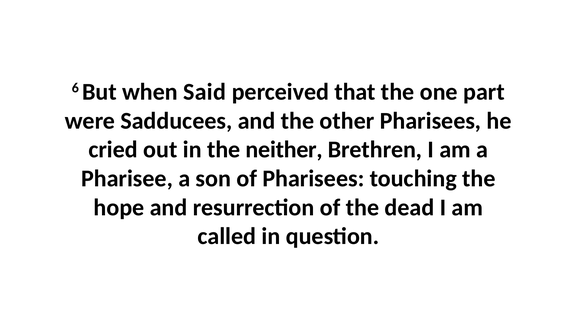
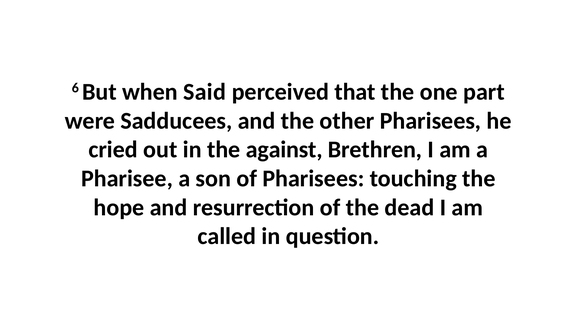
neither: neither -> against (284, 150)
